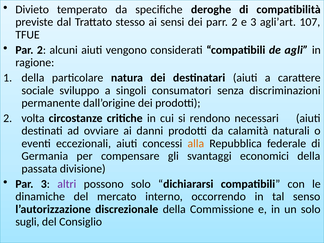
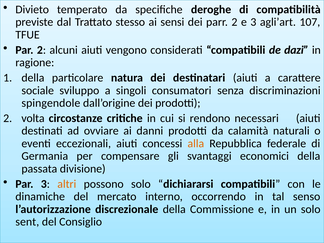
agli: agli -> dazi (296, 50)
permanente: permanente -> spingendole (51, 103)
altri colour: purple -> orange (67, 184)
sugli: sugli -> sent (27, 222)
